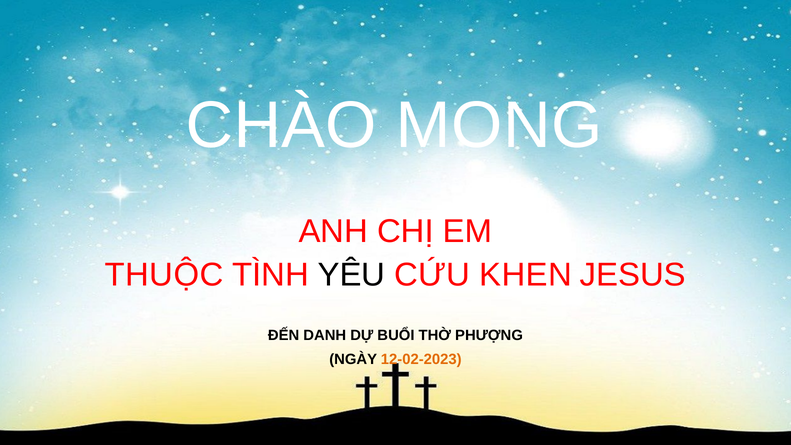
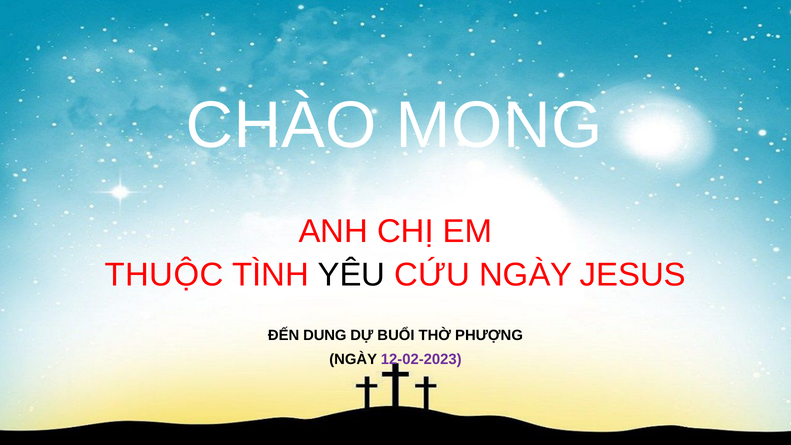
CỨU KHEN: KHEN -> NGÀY (526, 275)
DANH: DANH -> DUNG (325, 335)
12-02-2023 colour: orange -> purple (421, 360)
